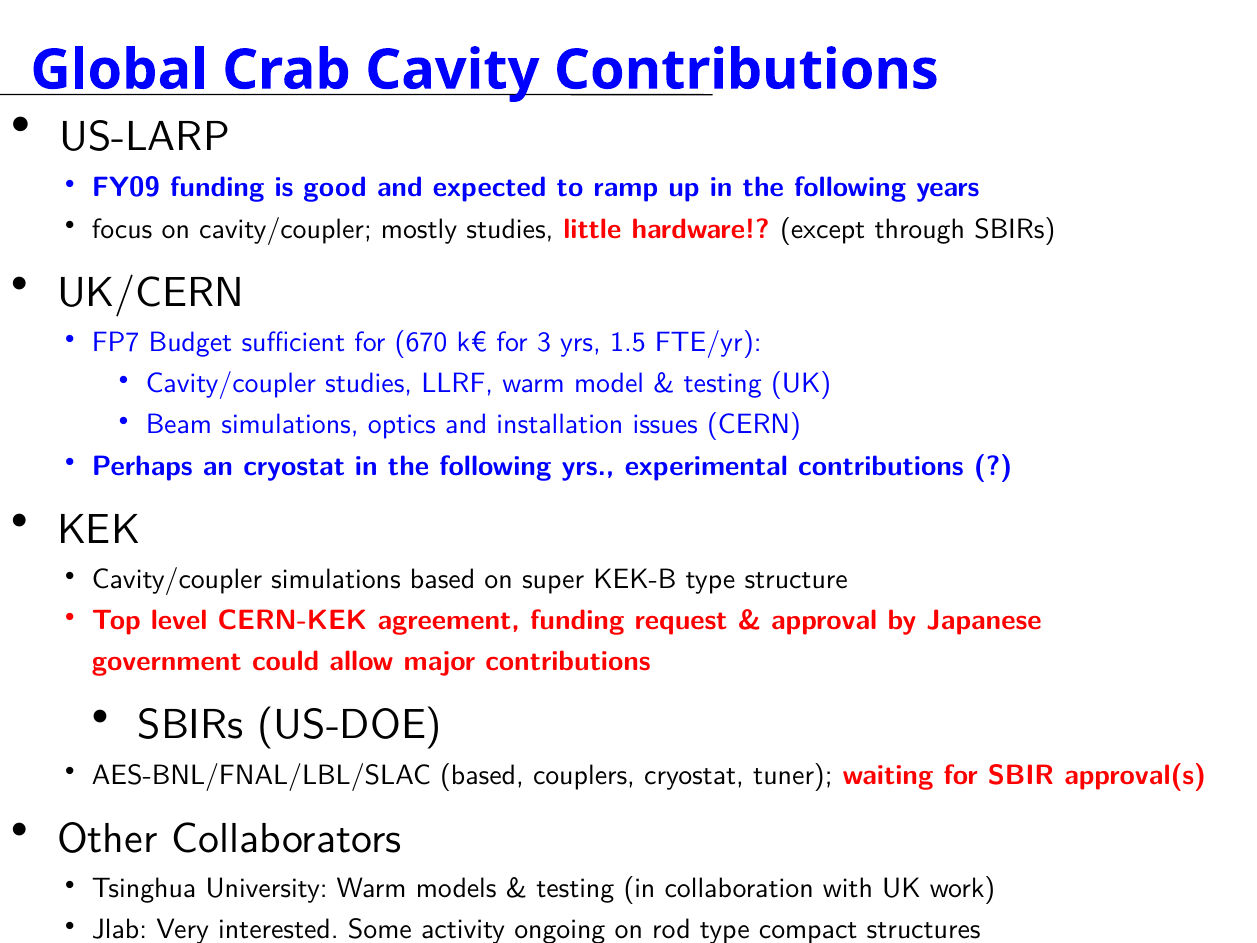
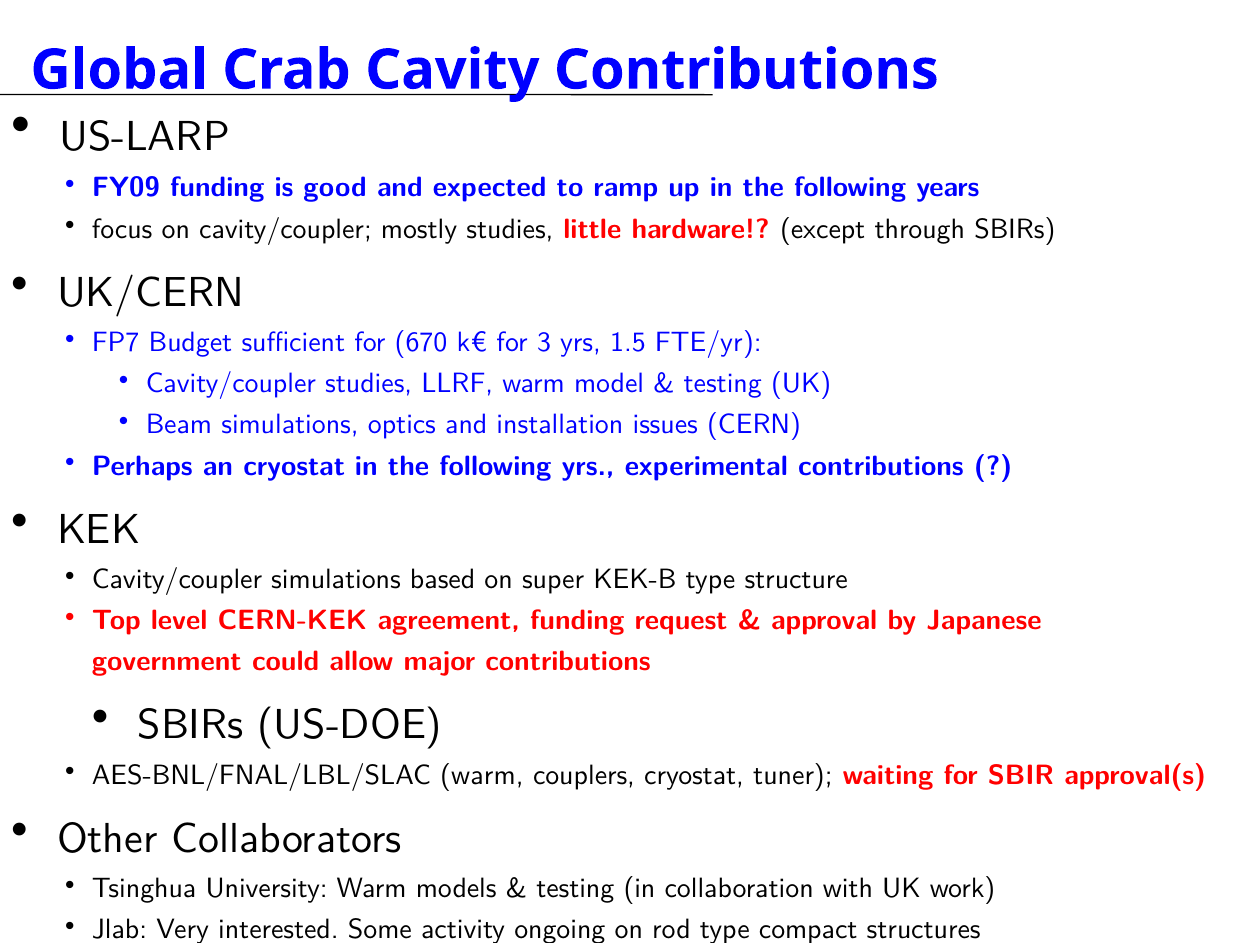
AES-BNL/FNAL/LBL/SLAC based: based -> warm (482, 775)
